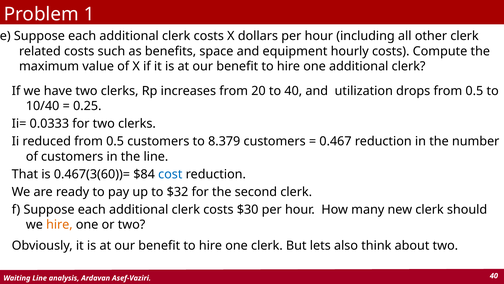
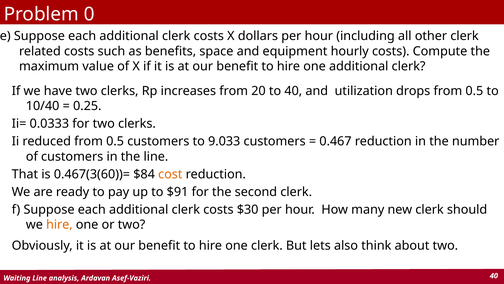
1: 1 -> 0 (89, 14)
8.379: 8.379 -> 9.033 (224, 141)
cost colour: blue -> orange (170, 174)
$32: $32 -> $91 (178, 192)
